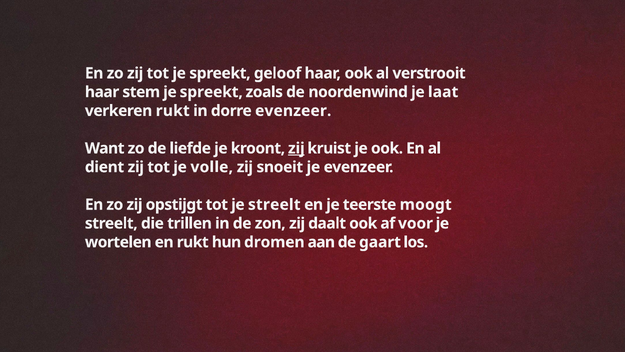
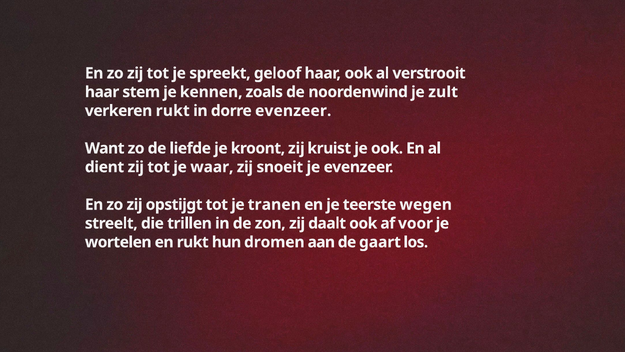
stem je spreekt: spreekt -> kennen (211, 92)
laat: laat -> zult (443, 92)
zij underline: present -> none (296, 148)
volle: volle -> waar (212, 167)
je streelt: streelt -> tranen (274, 204)
moogt: moogt -> wegen (426, 204)
